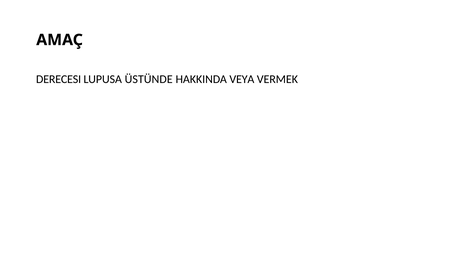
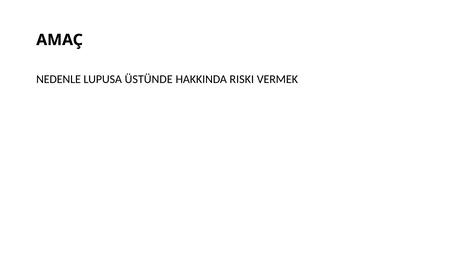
DERECESI: DERECESI -> NEDENLE (59, 79)
VEYA: VEYA -> RISKI (242, 79)
